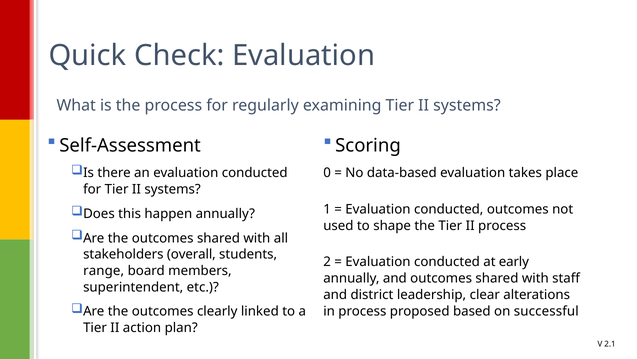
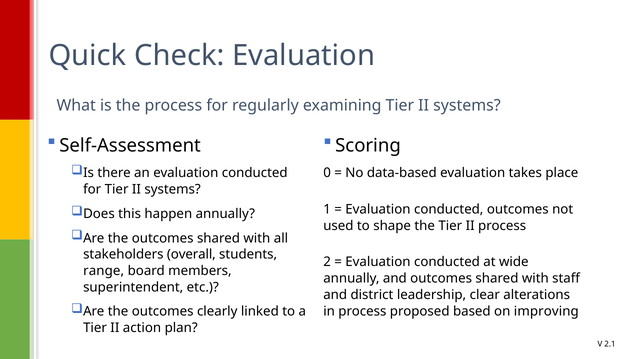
early: early -> wide (514, 262)
successful: successful -> improving (546, 311)
